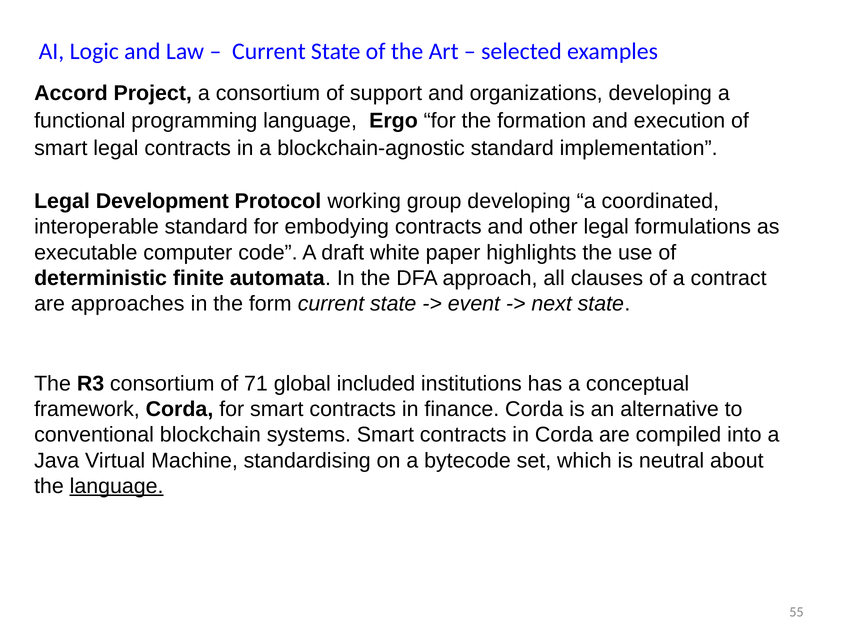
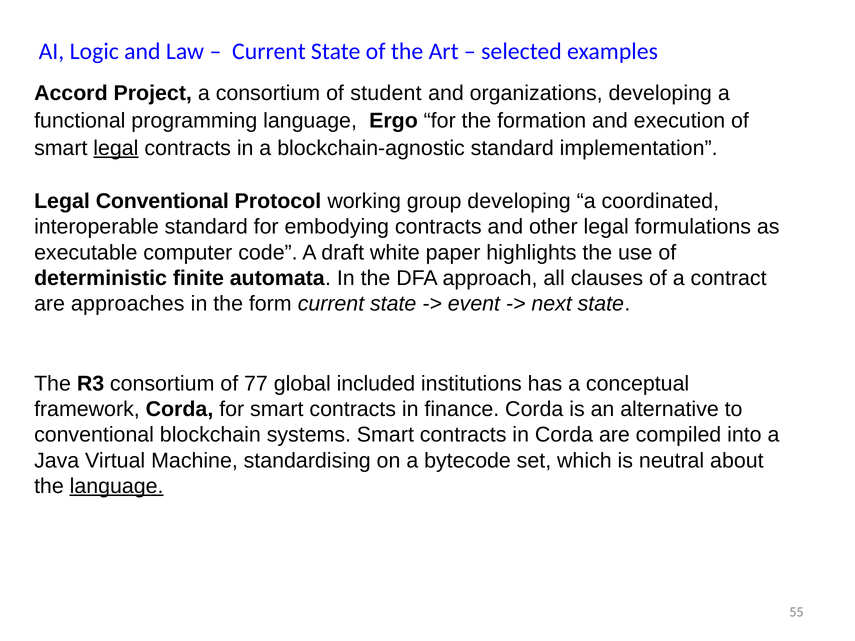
support: support -> student (386, 93)
legal underline: none -> present (116, 148)
Legal Development: Development -> Conventional (162, 201)
71: 71 -> 77 (256, 384)
